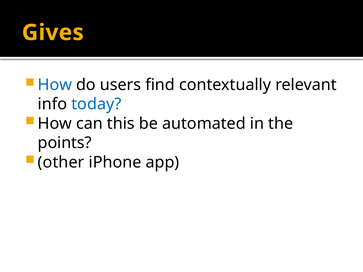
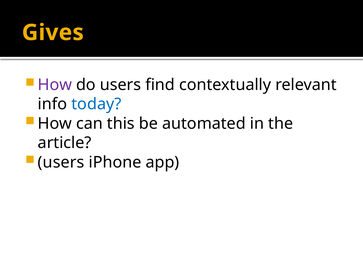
How colour: blue -> purple (55, 85)
points: points -> article (65, 143)
other: other -> users (61, 162)
